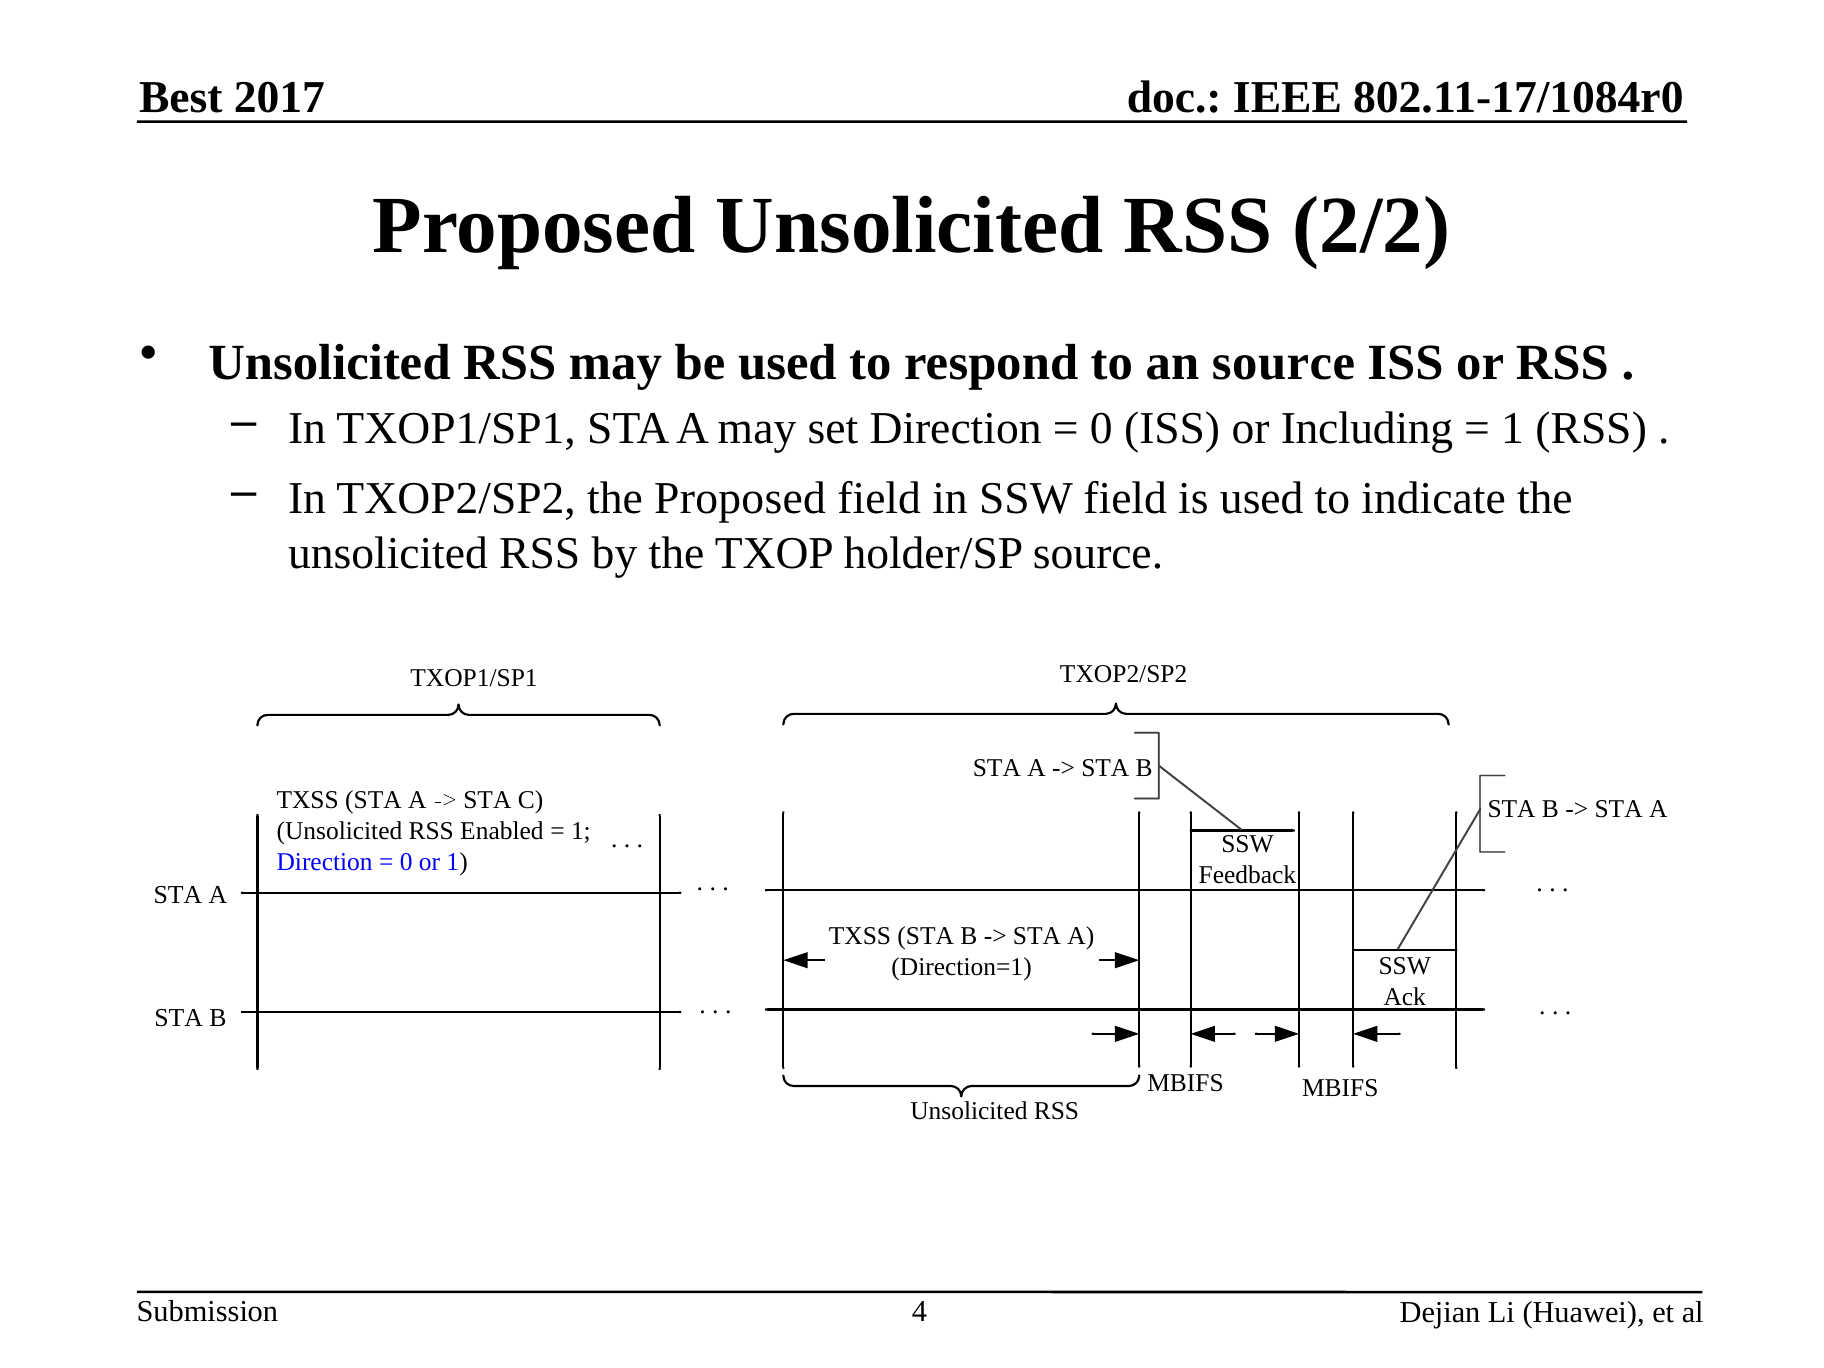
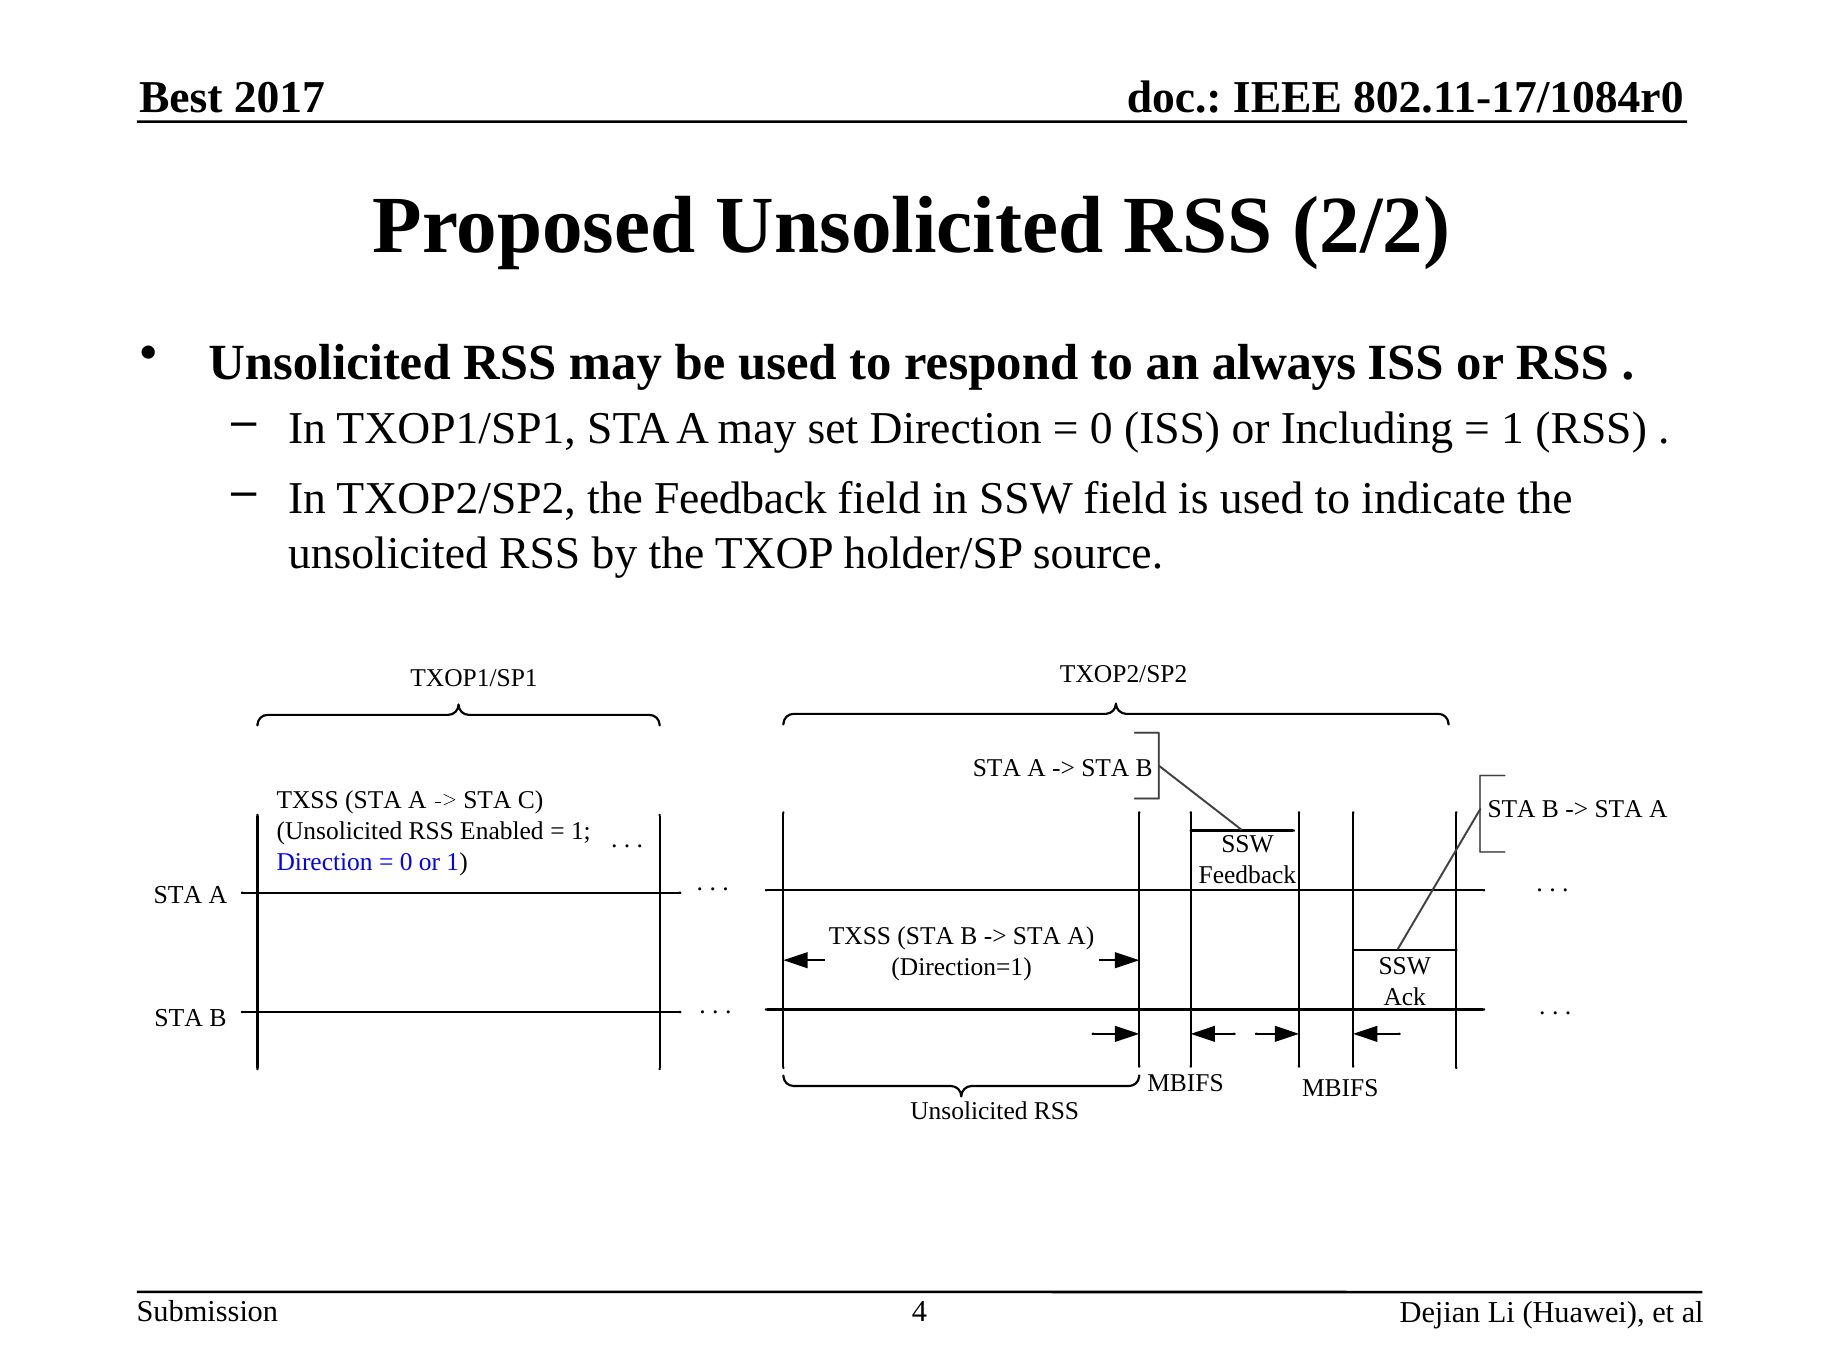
an source: source -> always (1284, 362)
the Proposed: Proposed -> Feedback (740, 499)
